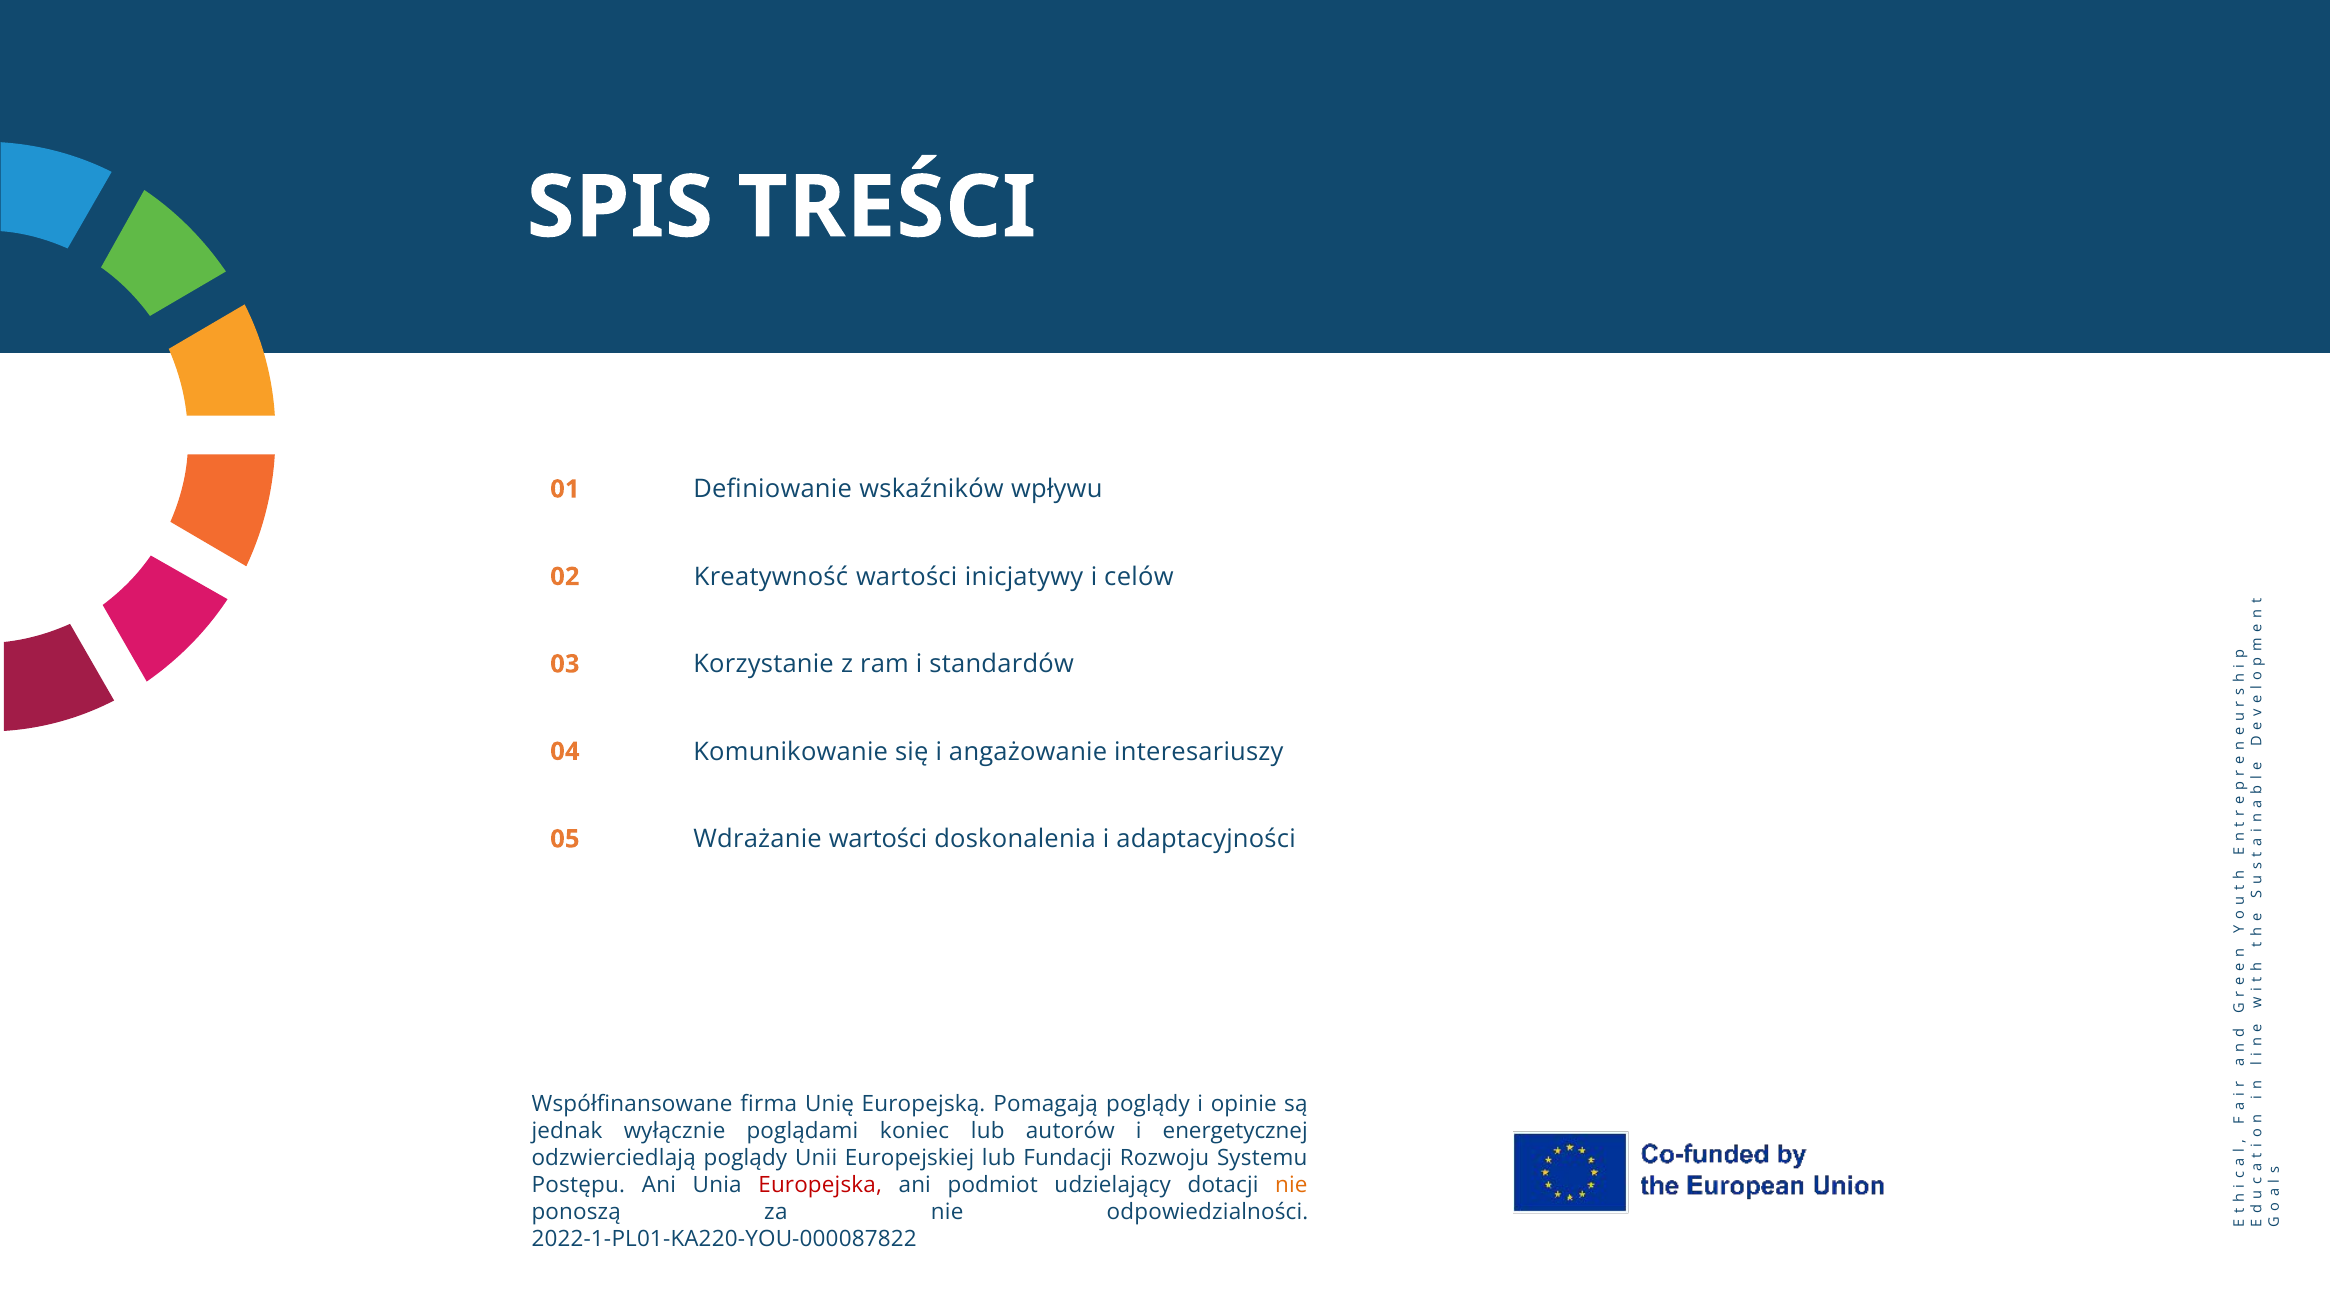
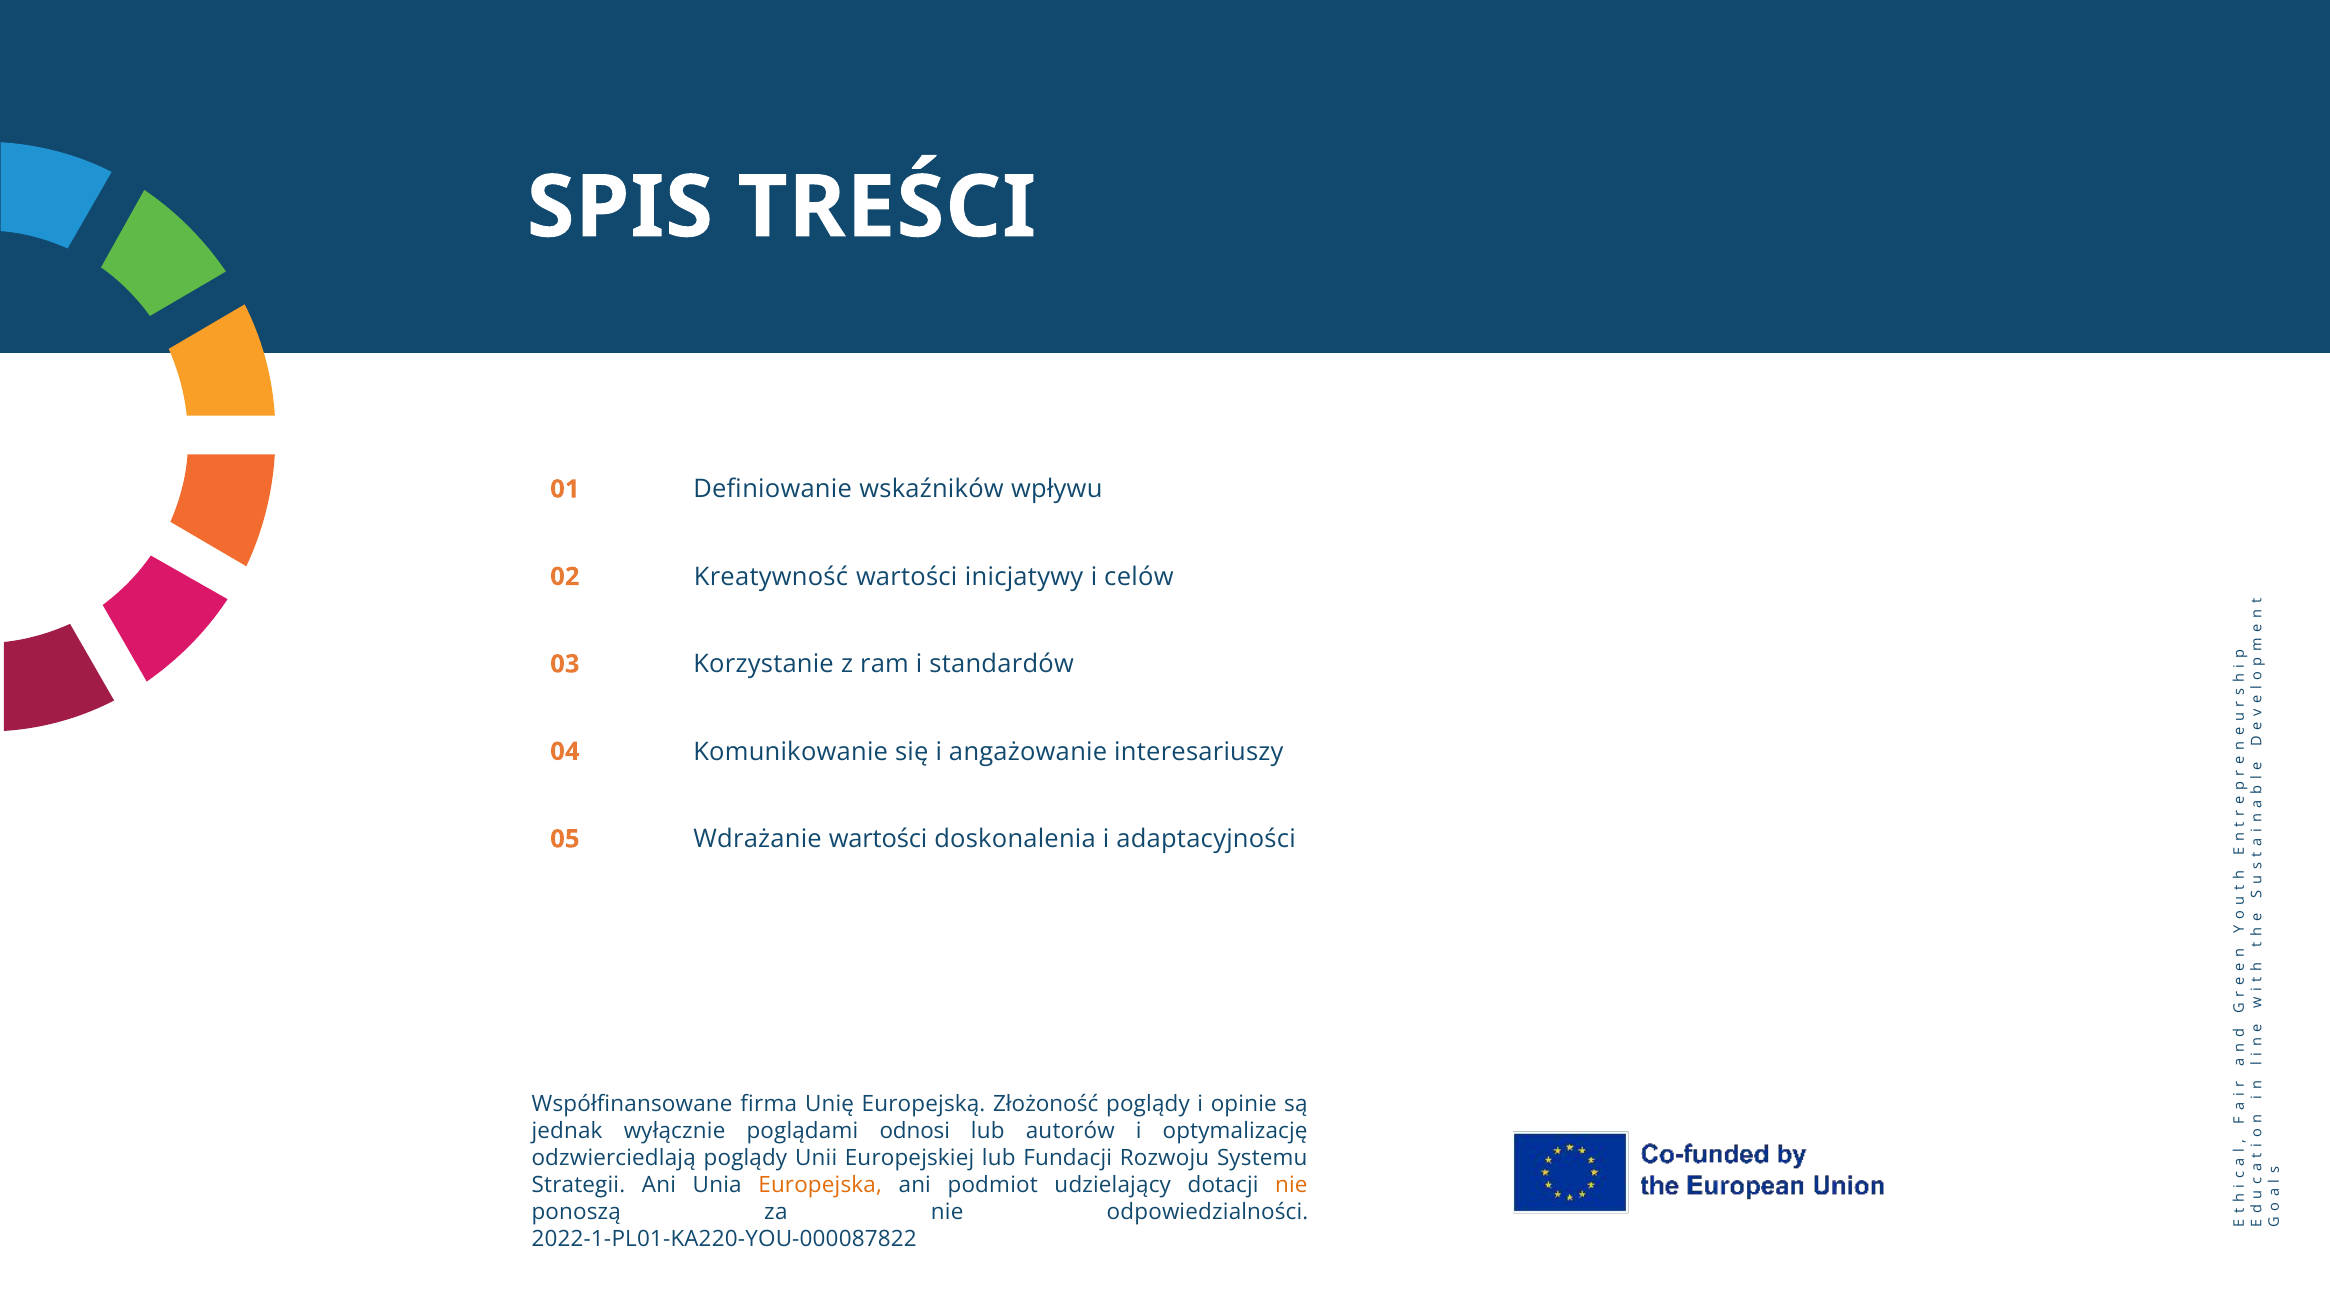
Pomagają: Pomagają -> Złożoność (1046, 1105)
koniec: koniec -> odnosi (915, 1132)
energetycznej: energetycznej -> optymalizację (1235, 1132)
Postępu: Postępu -> Strategii (578, 1185)
Europejska colour: red -> orange (820, 1185)
